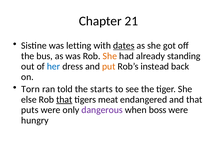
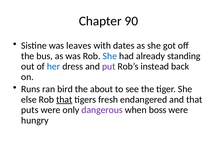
21: 21 -> 90 (131, 21)
letting: letting -> leaves (79, 46)
dates underline: present -> none (124, 46)
She colour: orange -> blue (110, 56)
put colour: orange -> purple (109, 66)
Torn: Torn -> Runs (31, 89)
told: told -> bird (65, 89)
starts: starts -> about (102, 89)
meat: meat -> fresh (108, 99)
